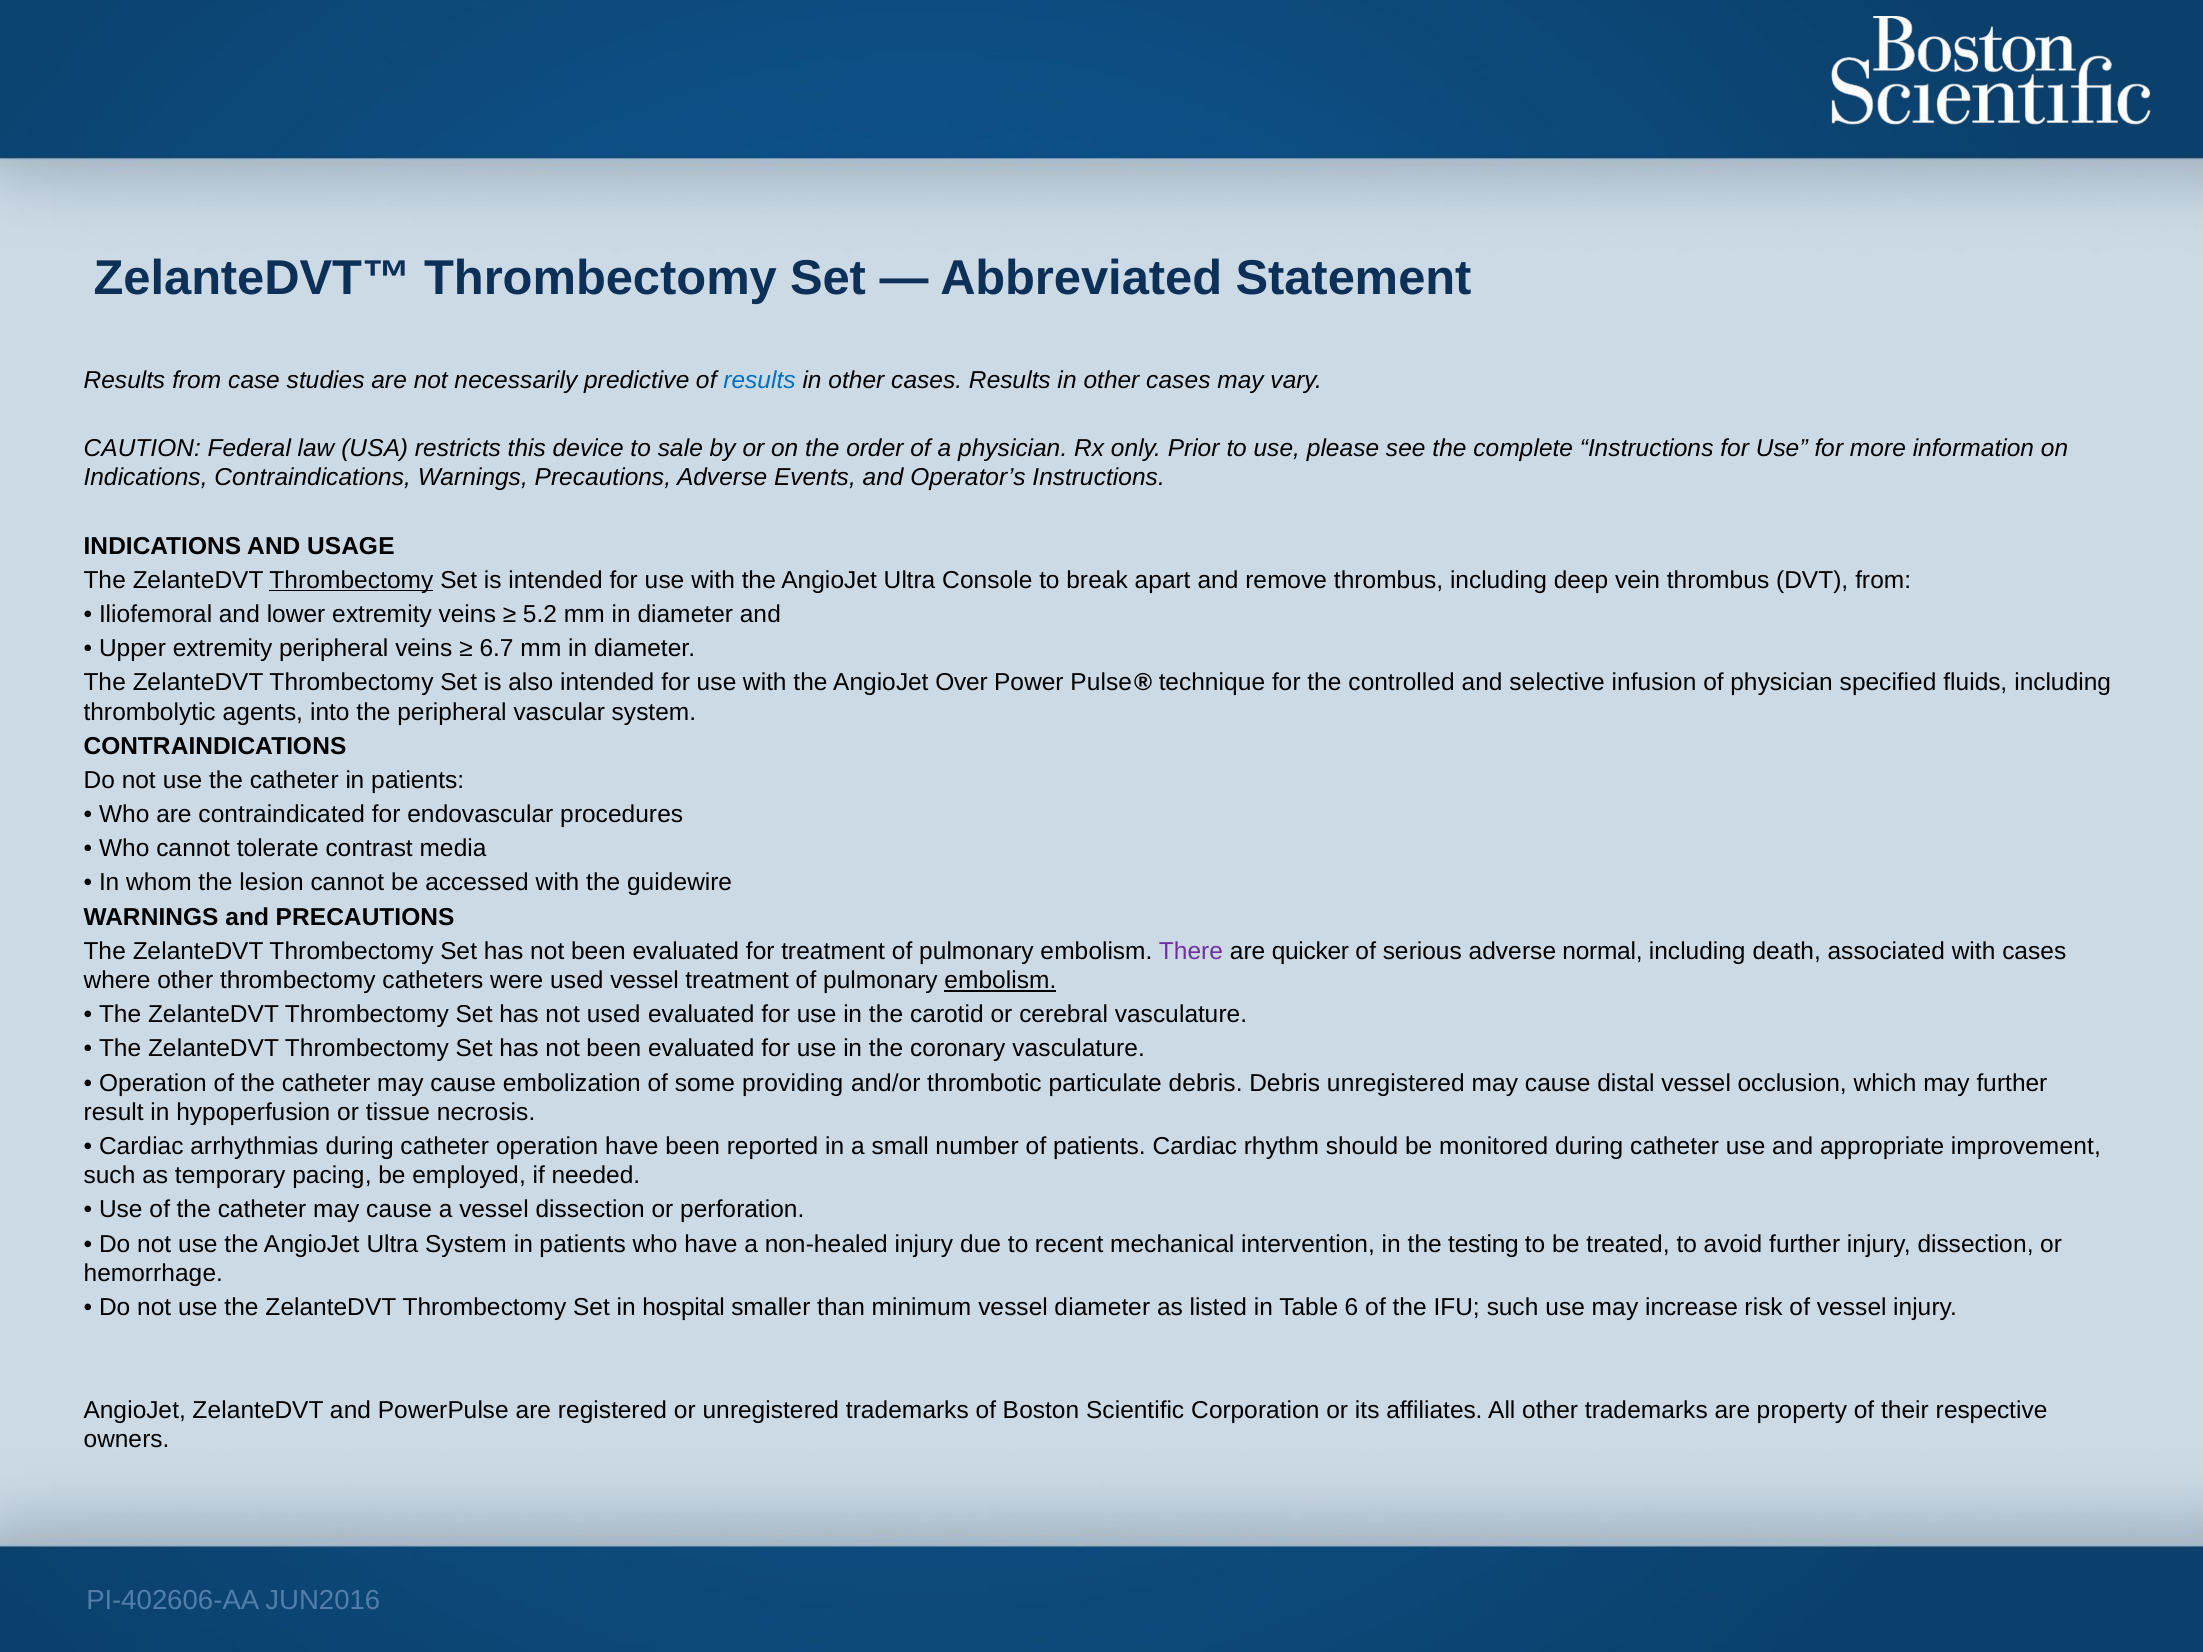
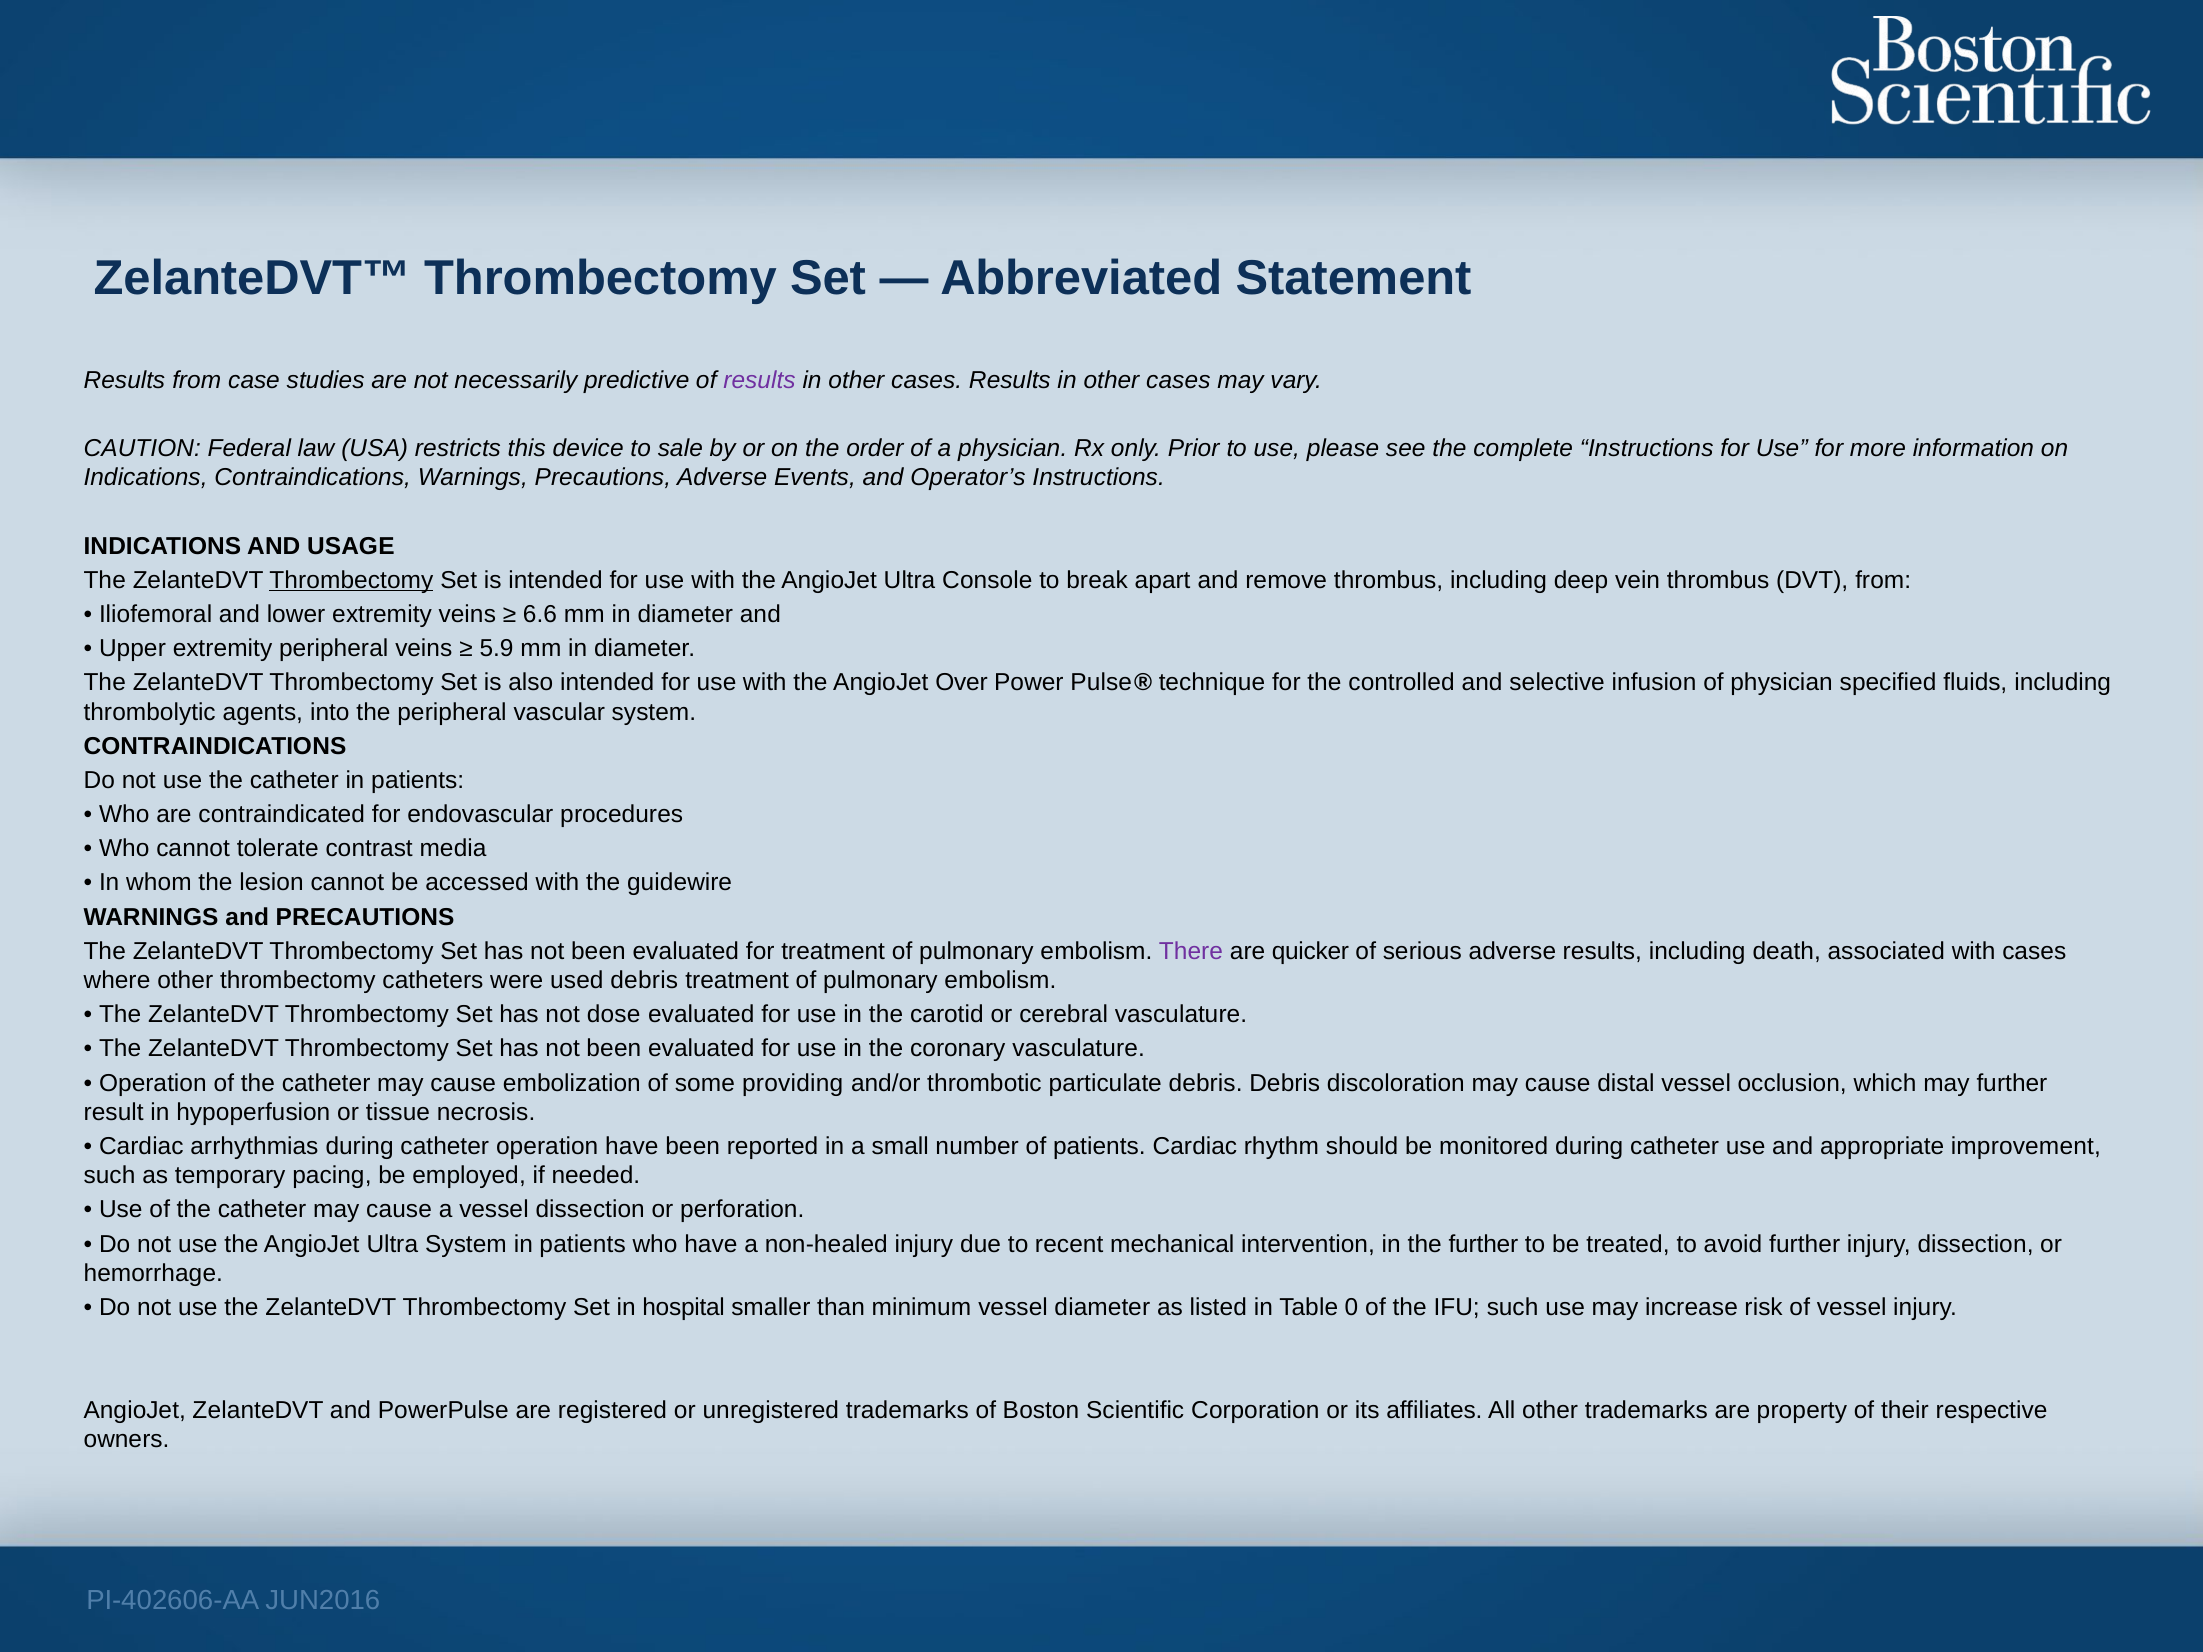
results colour: blue -> purple (759, 380)
5.2: 5.2 -> 6.6 (540, 614)
6.7: 6.7 -> 5.9 (497, 649)
adverse normal: normal -> results (1602, 951)
used vessel: vessel -> debris (644, 981)
embolism underline: present -> none (1000, 981)
not used: used -> dose (614, 1015)
Debris unregistered: unregistered -> discoloration (1396, 1083)
the testing: testing -> further (1483, 1244)
6: 6 -> 0 (1351, 1308)
